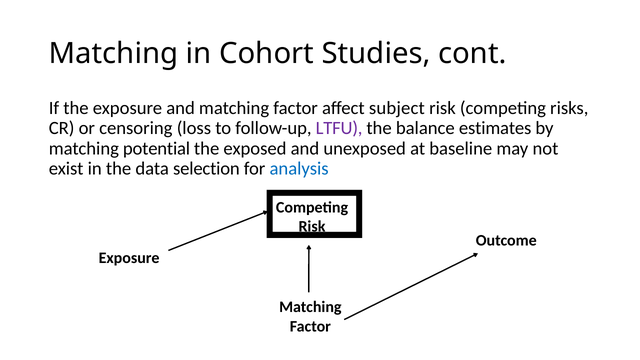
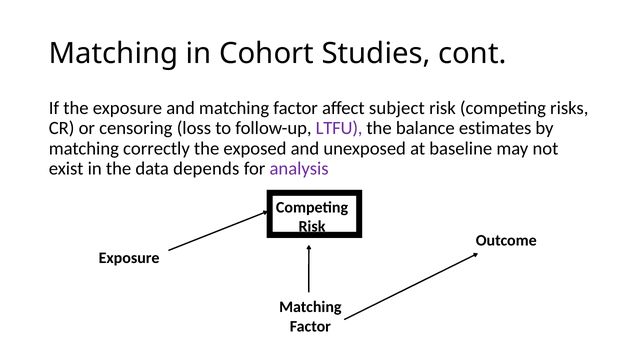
potential: potential -> correctly (156, 148)
selection: selection -> depends (206, 169)
analysis colour: blue -> purple (299, 169)
